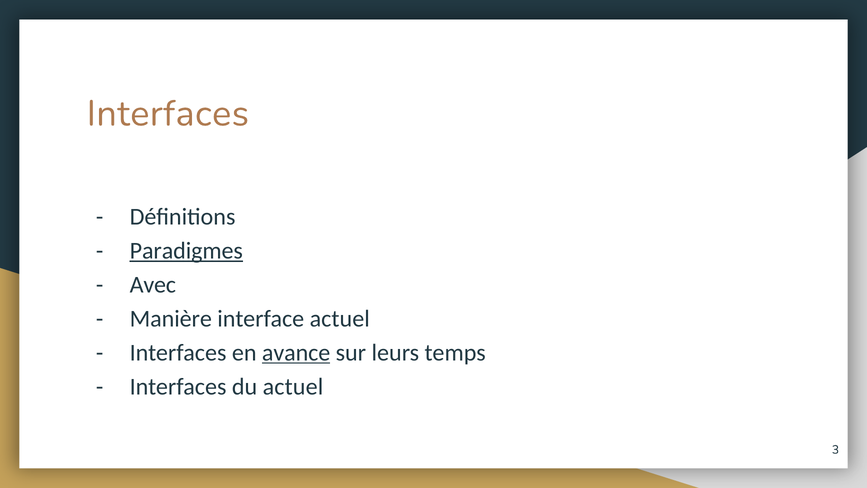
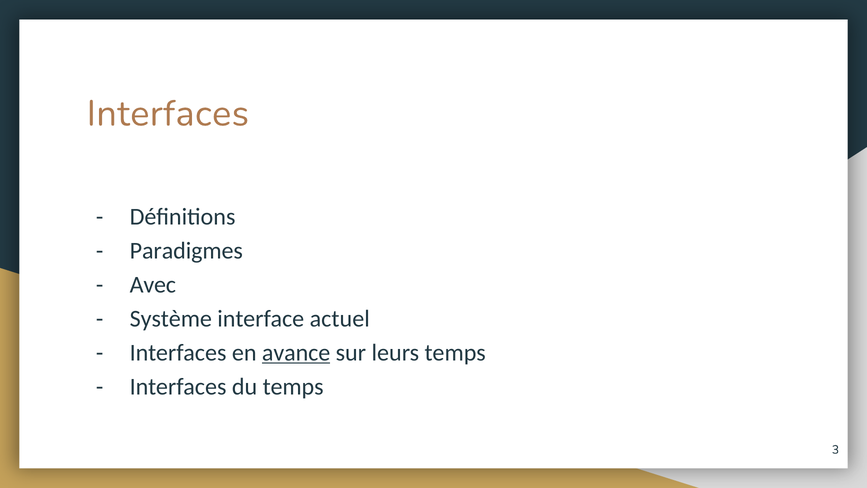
Paradigmes underline: present -> none (186, 251)
Manière: Manière -> Système (171, 319)
du actuel: actuel -> temps (293, 386)
